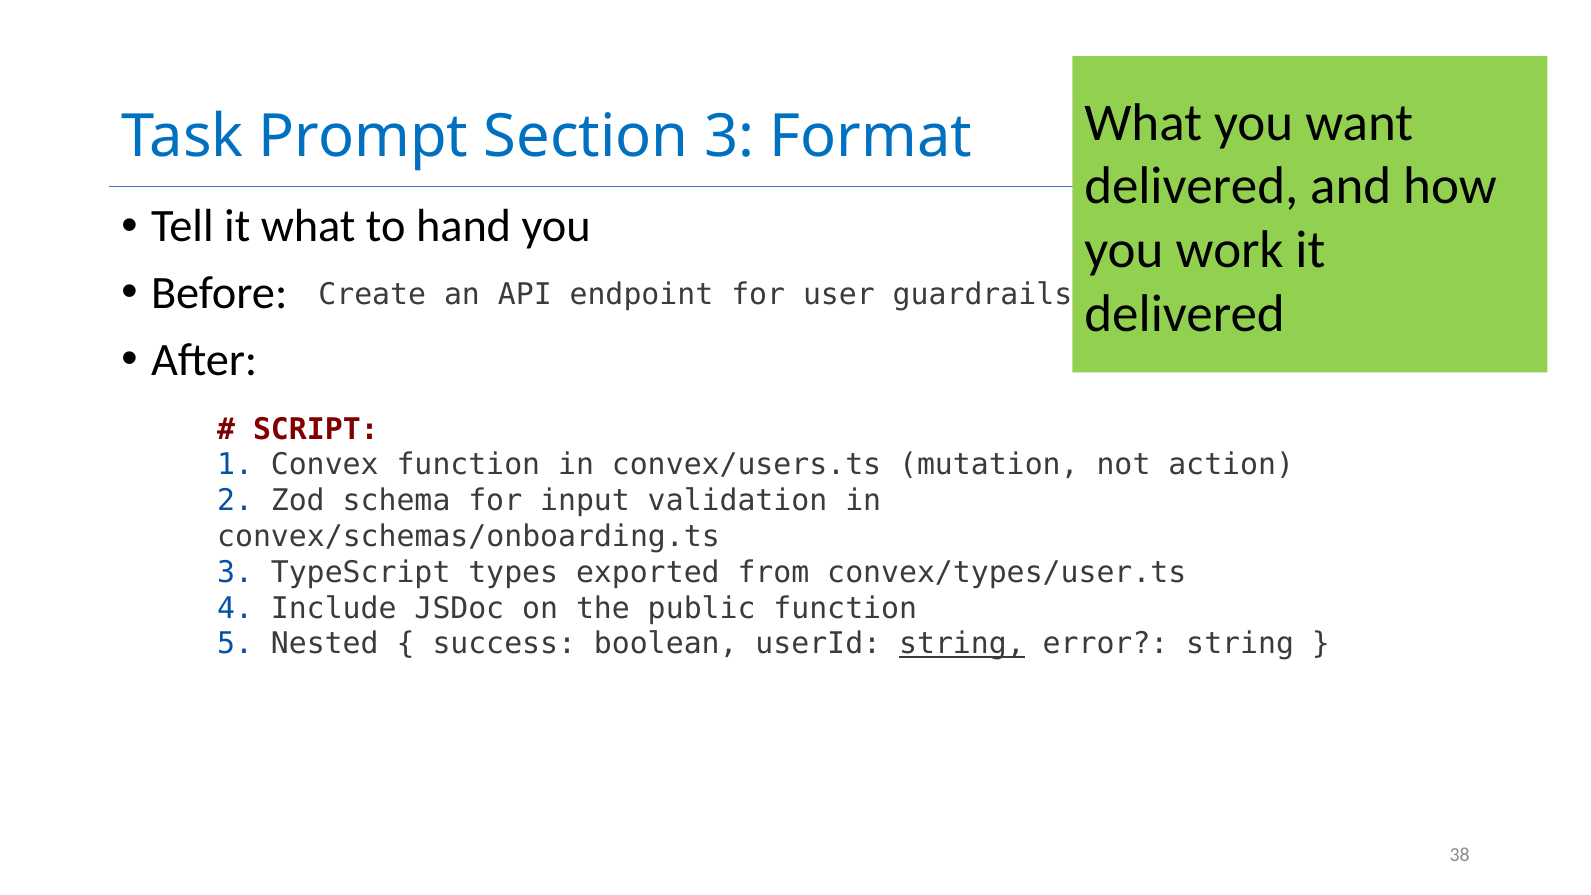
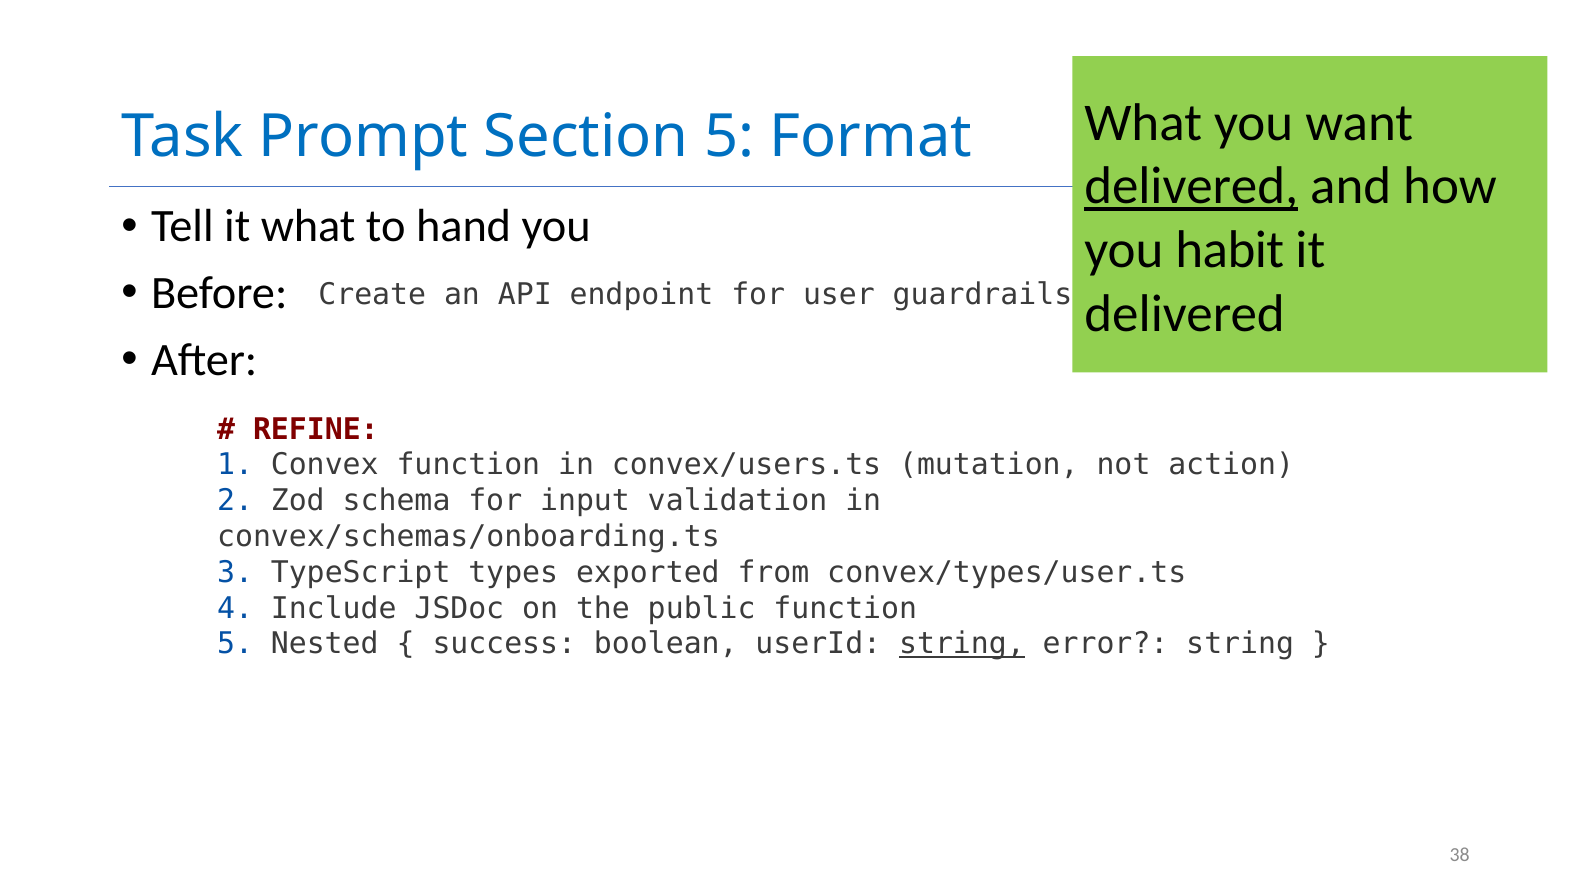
Section 3: 3 -> 5 (729, 137)
delivered underline: none -> present (1191, 186)
work: work -> habit (1230, 250)
SCRIPT: SCRIPT -> REFINE (316, 429)
